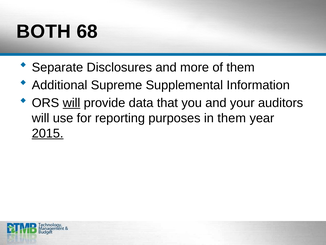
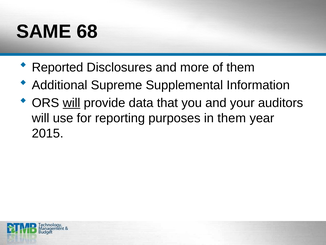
BOTH: BOTH -> SAME (44, 31)
Separate: Separate -> Reported (58, 67)
2015 underline: present -> none (48, 133)
